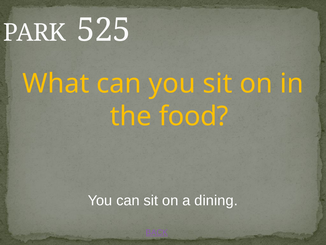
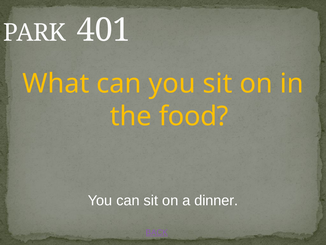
525: 525 -> 401 (104, 30)
dining: dining -> dinner (216, 200)
